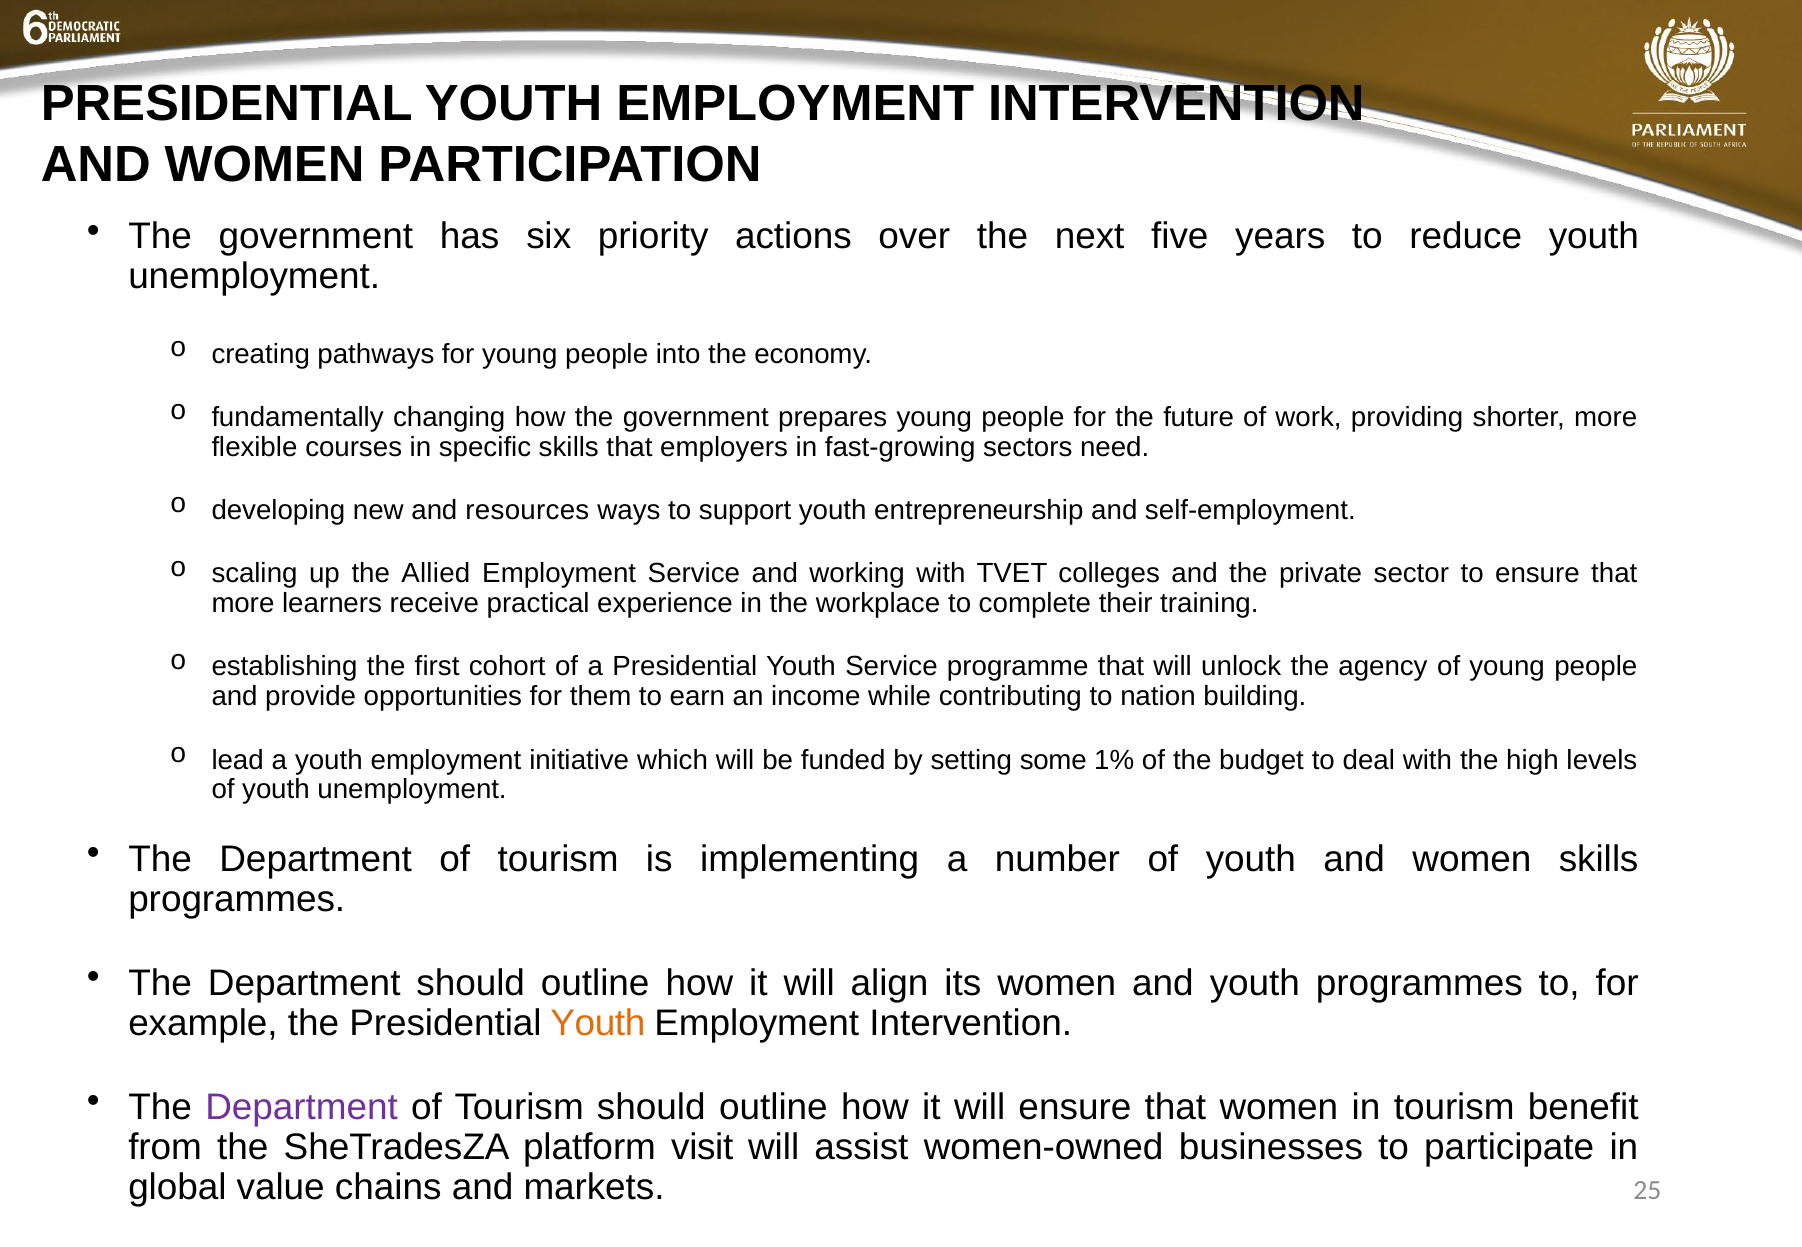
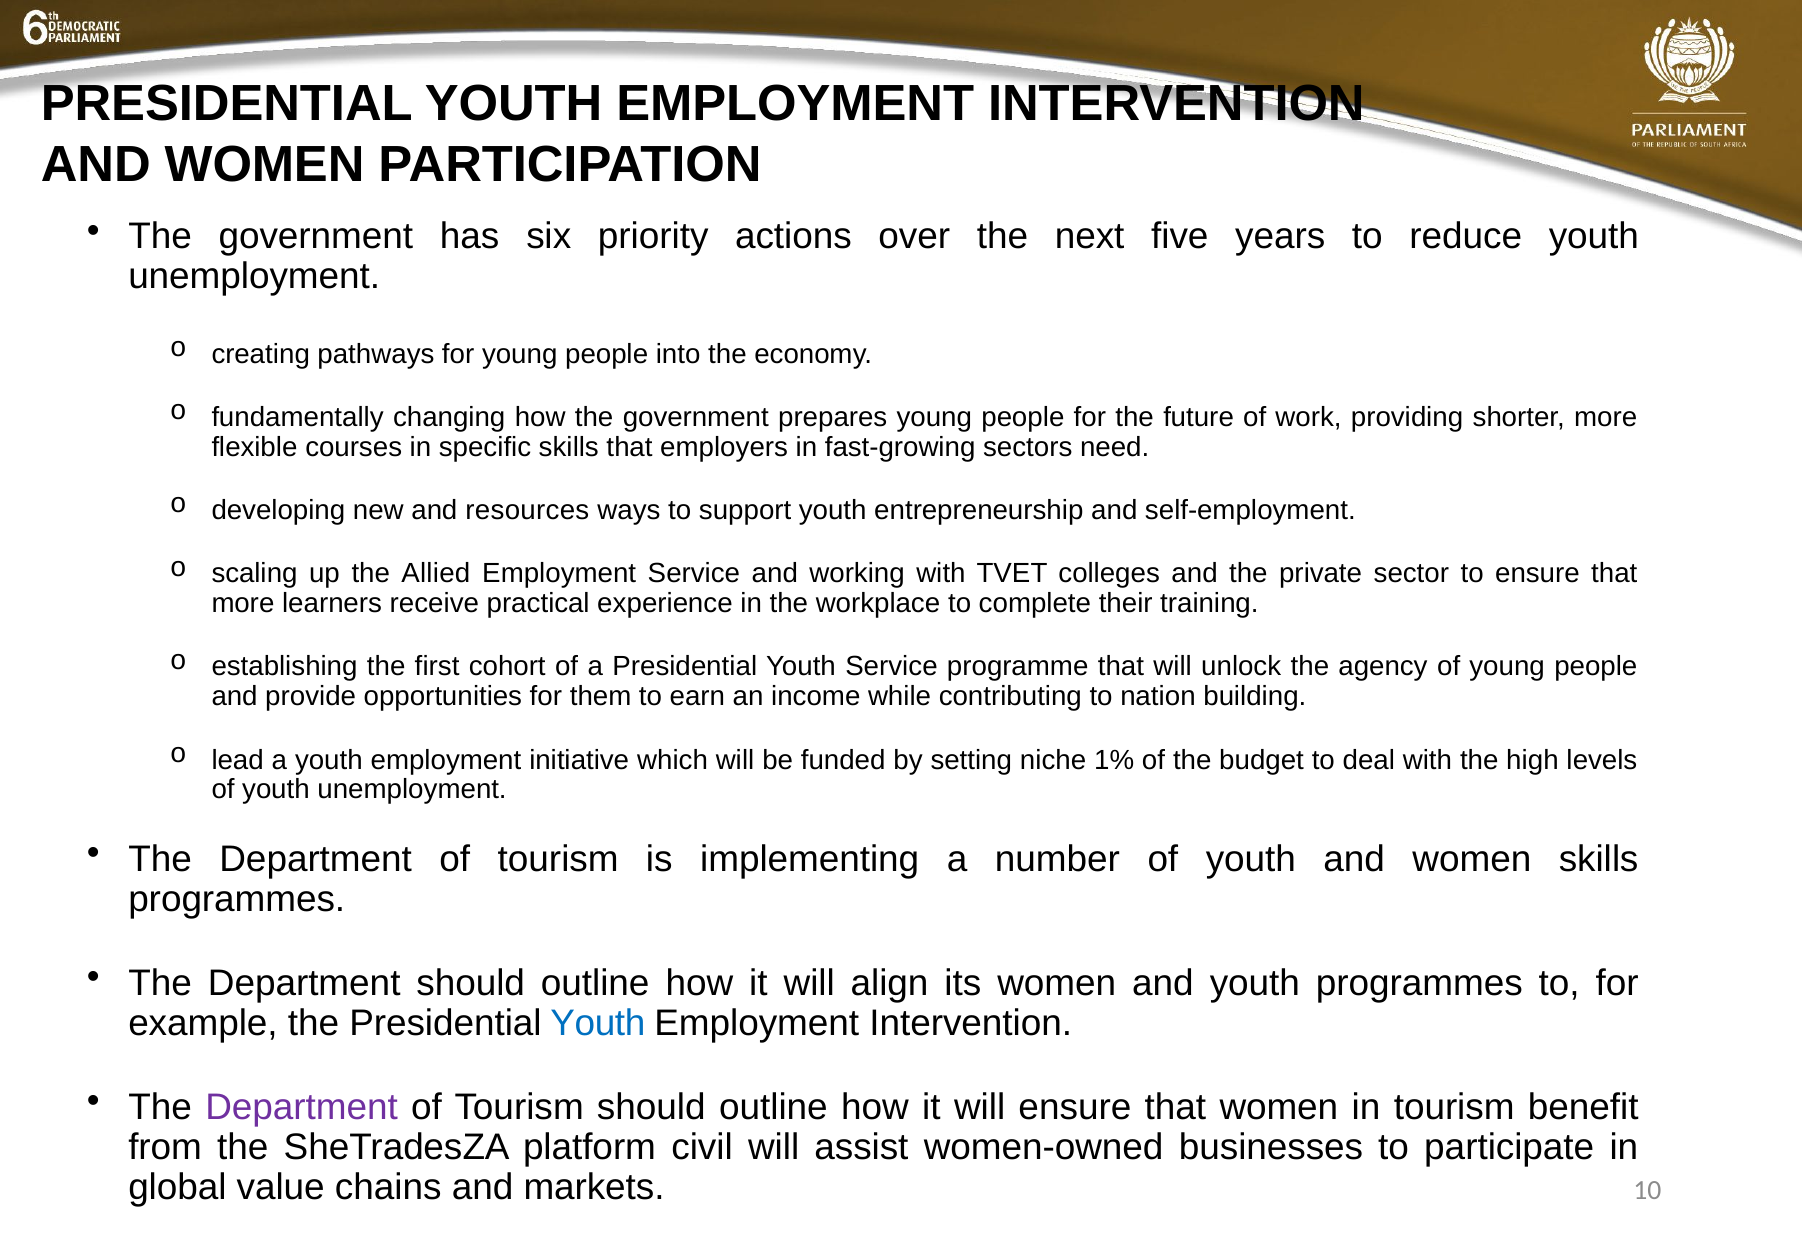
some: some -> niche (1053, 760)
Youth colour: orange -> blue (598, 1024)
visit: visit -> civil (702, 1148)
25: 25 -> 10 (1647, 1191)
